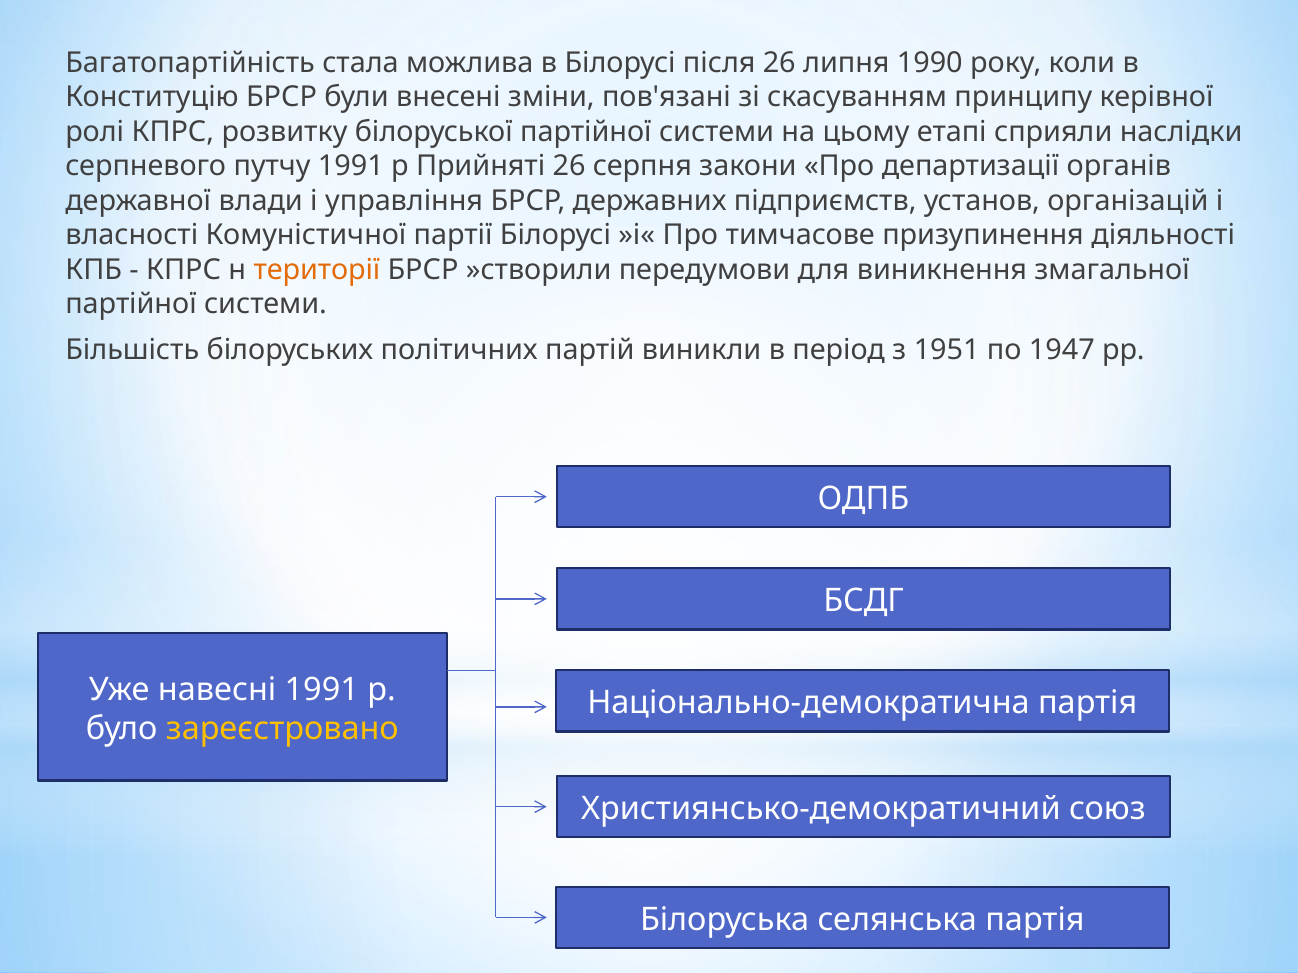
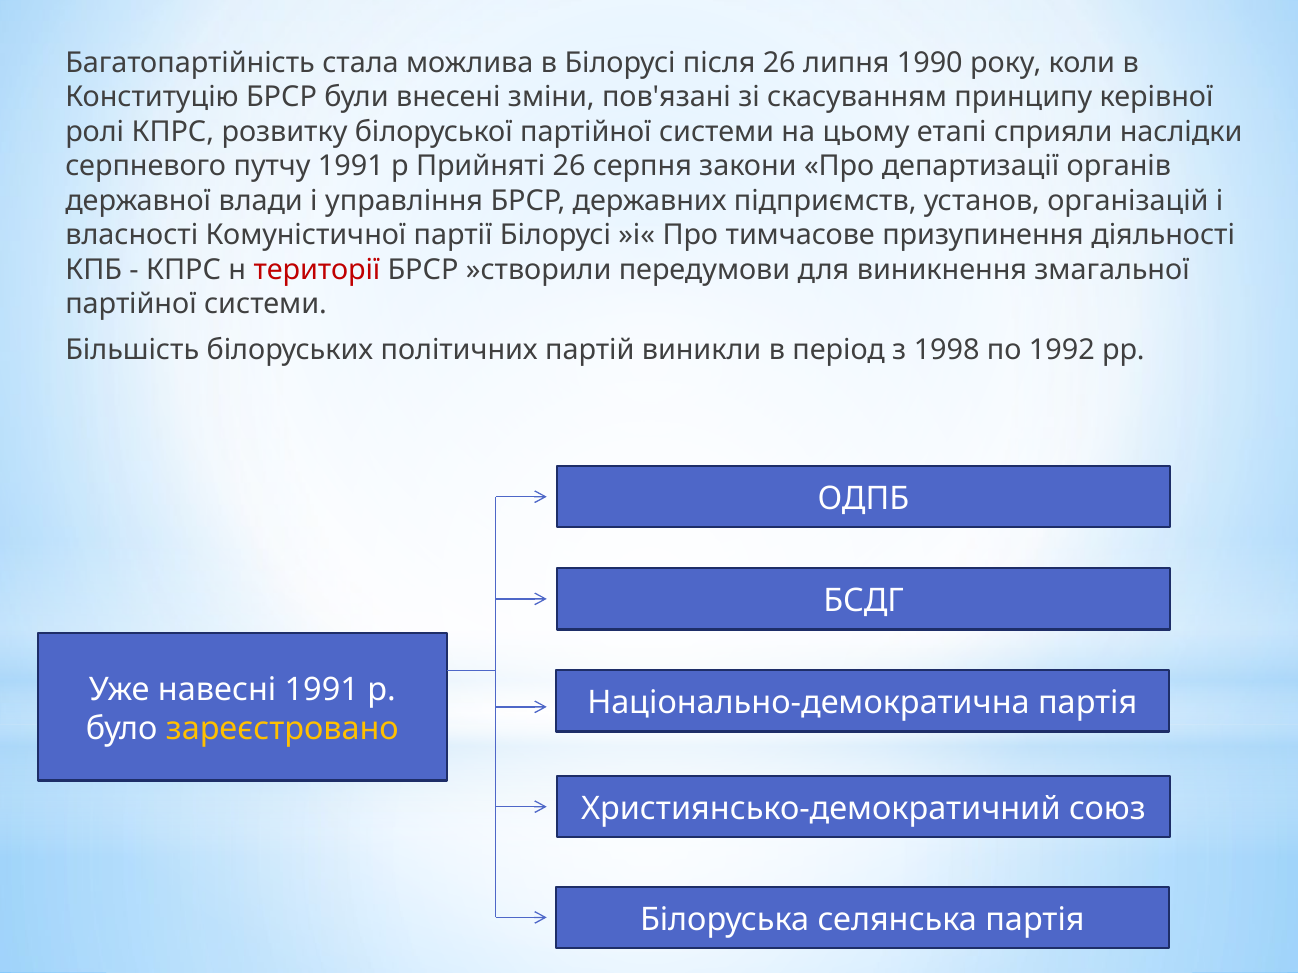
території colour: orange -> red (317, 270)
1951: 1951 -> 1998 (947, 350)
1947: 1947 -> 1992 (1062, 350)
